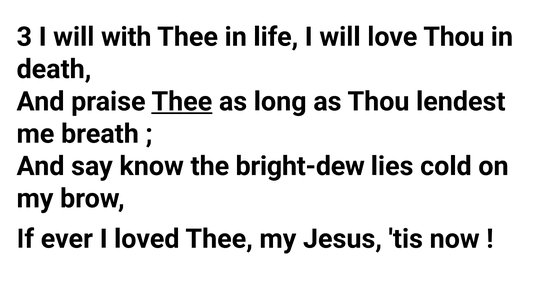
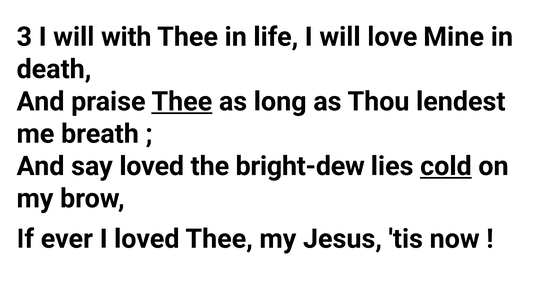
love Thou: Thou -> Mine (454, 37)
say know: know -> loved (152, 166)
cold underline: none -> present (446, 166)
